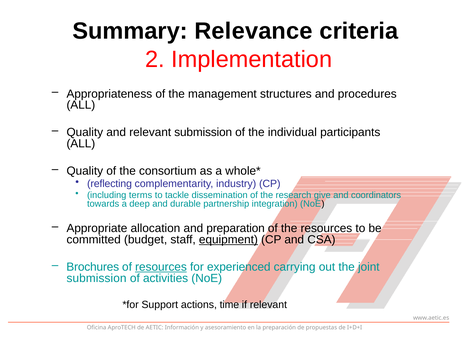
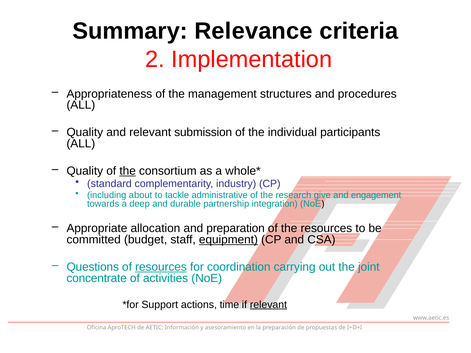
the underline: none -> present (128, 171)
reflecting: reflecting -> standard (109, 184)
terms: terms -> about (141, 195)
dissemination: dissemination -> administrative (220, 195)
coordinators: coordinators -> engagement (376, 195)
Brochures: Brochures -> Questions (93, 267)
experienced: experienced -> coordination (239, 267)
submission: submission -> concentrate (97, 278)
relevant underline: none -> present (268, 305)
